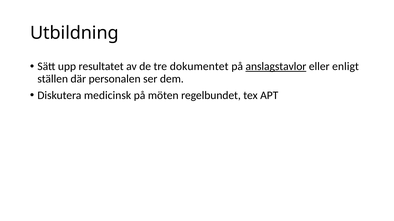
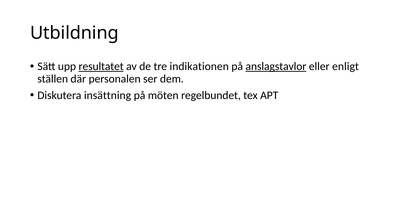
resultatet underline: none -> present (101, 67)
dokumentet: dokumentet -> indikationen (199, 67)
medicinsk: medicinsk -> insättning (108, 96)
